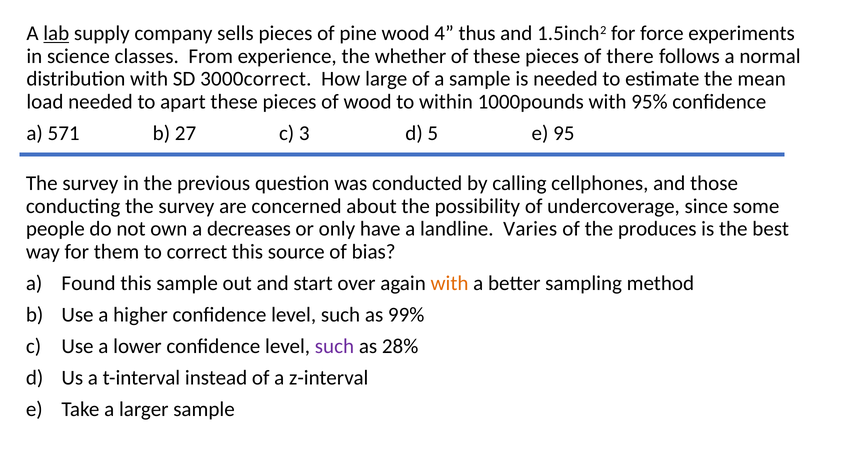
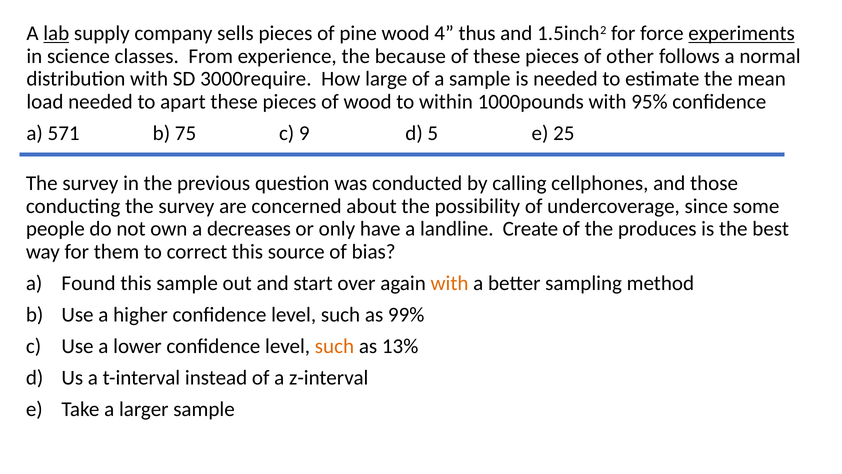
experiments underline: none -> present (742, 33)
whether: whether -> because (410, 56)
there: there -> other (630, 56)
3000correct: 3000correct -> 3000require (256, 79)
27: 27 -> 75 (185, 133)
3: 3 -> 9 (304, 133)
95: 95 -> 25 (564, 133)
Varies: Varies -> Create (530, 229)
such colour: purple -> orange (334, 346)
28%: 28% -> 13% (400, 346)
